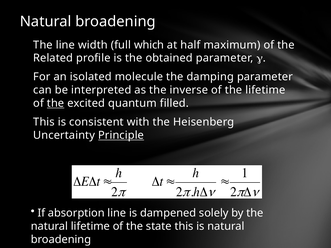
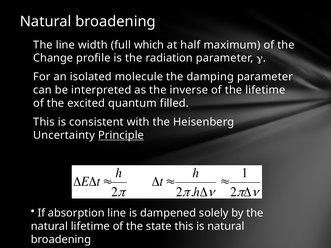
Related: Related -> Change (53, 58)
obtained: obtained -> radiation (169, 58)
the underline: present -> none (56, 103)
